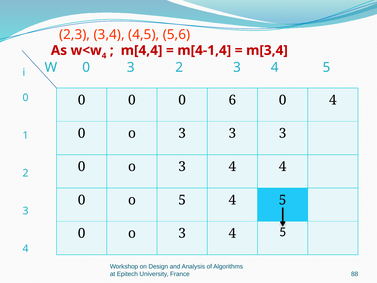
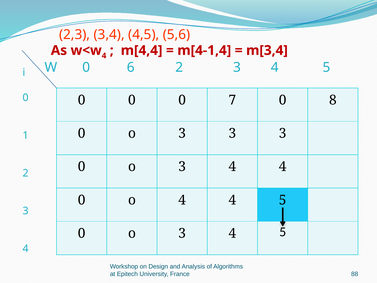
0 3: 3 -> 6 (131, 67)
6: 6 -> 7 (232, 100)
0 4: 4 -> 8 (333, 100)
o 5: 5 -> 4 (182, 200)
